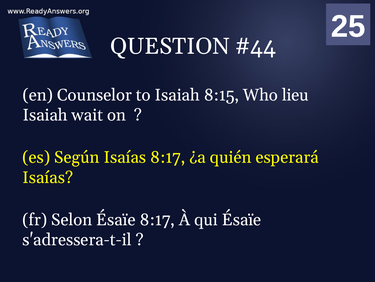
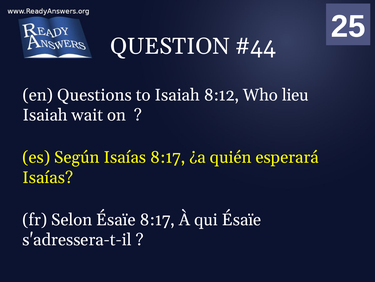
Counselor: Counselor -> Questions (94, 95)
8:15: 8:15 -> 8:12 (221, 95)
